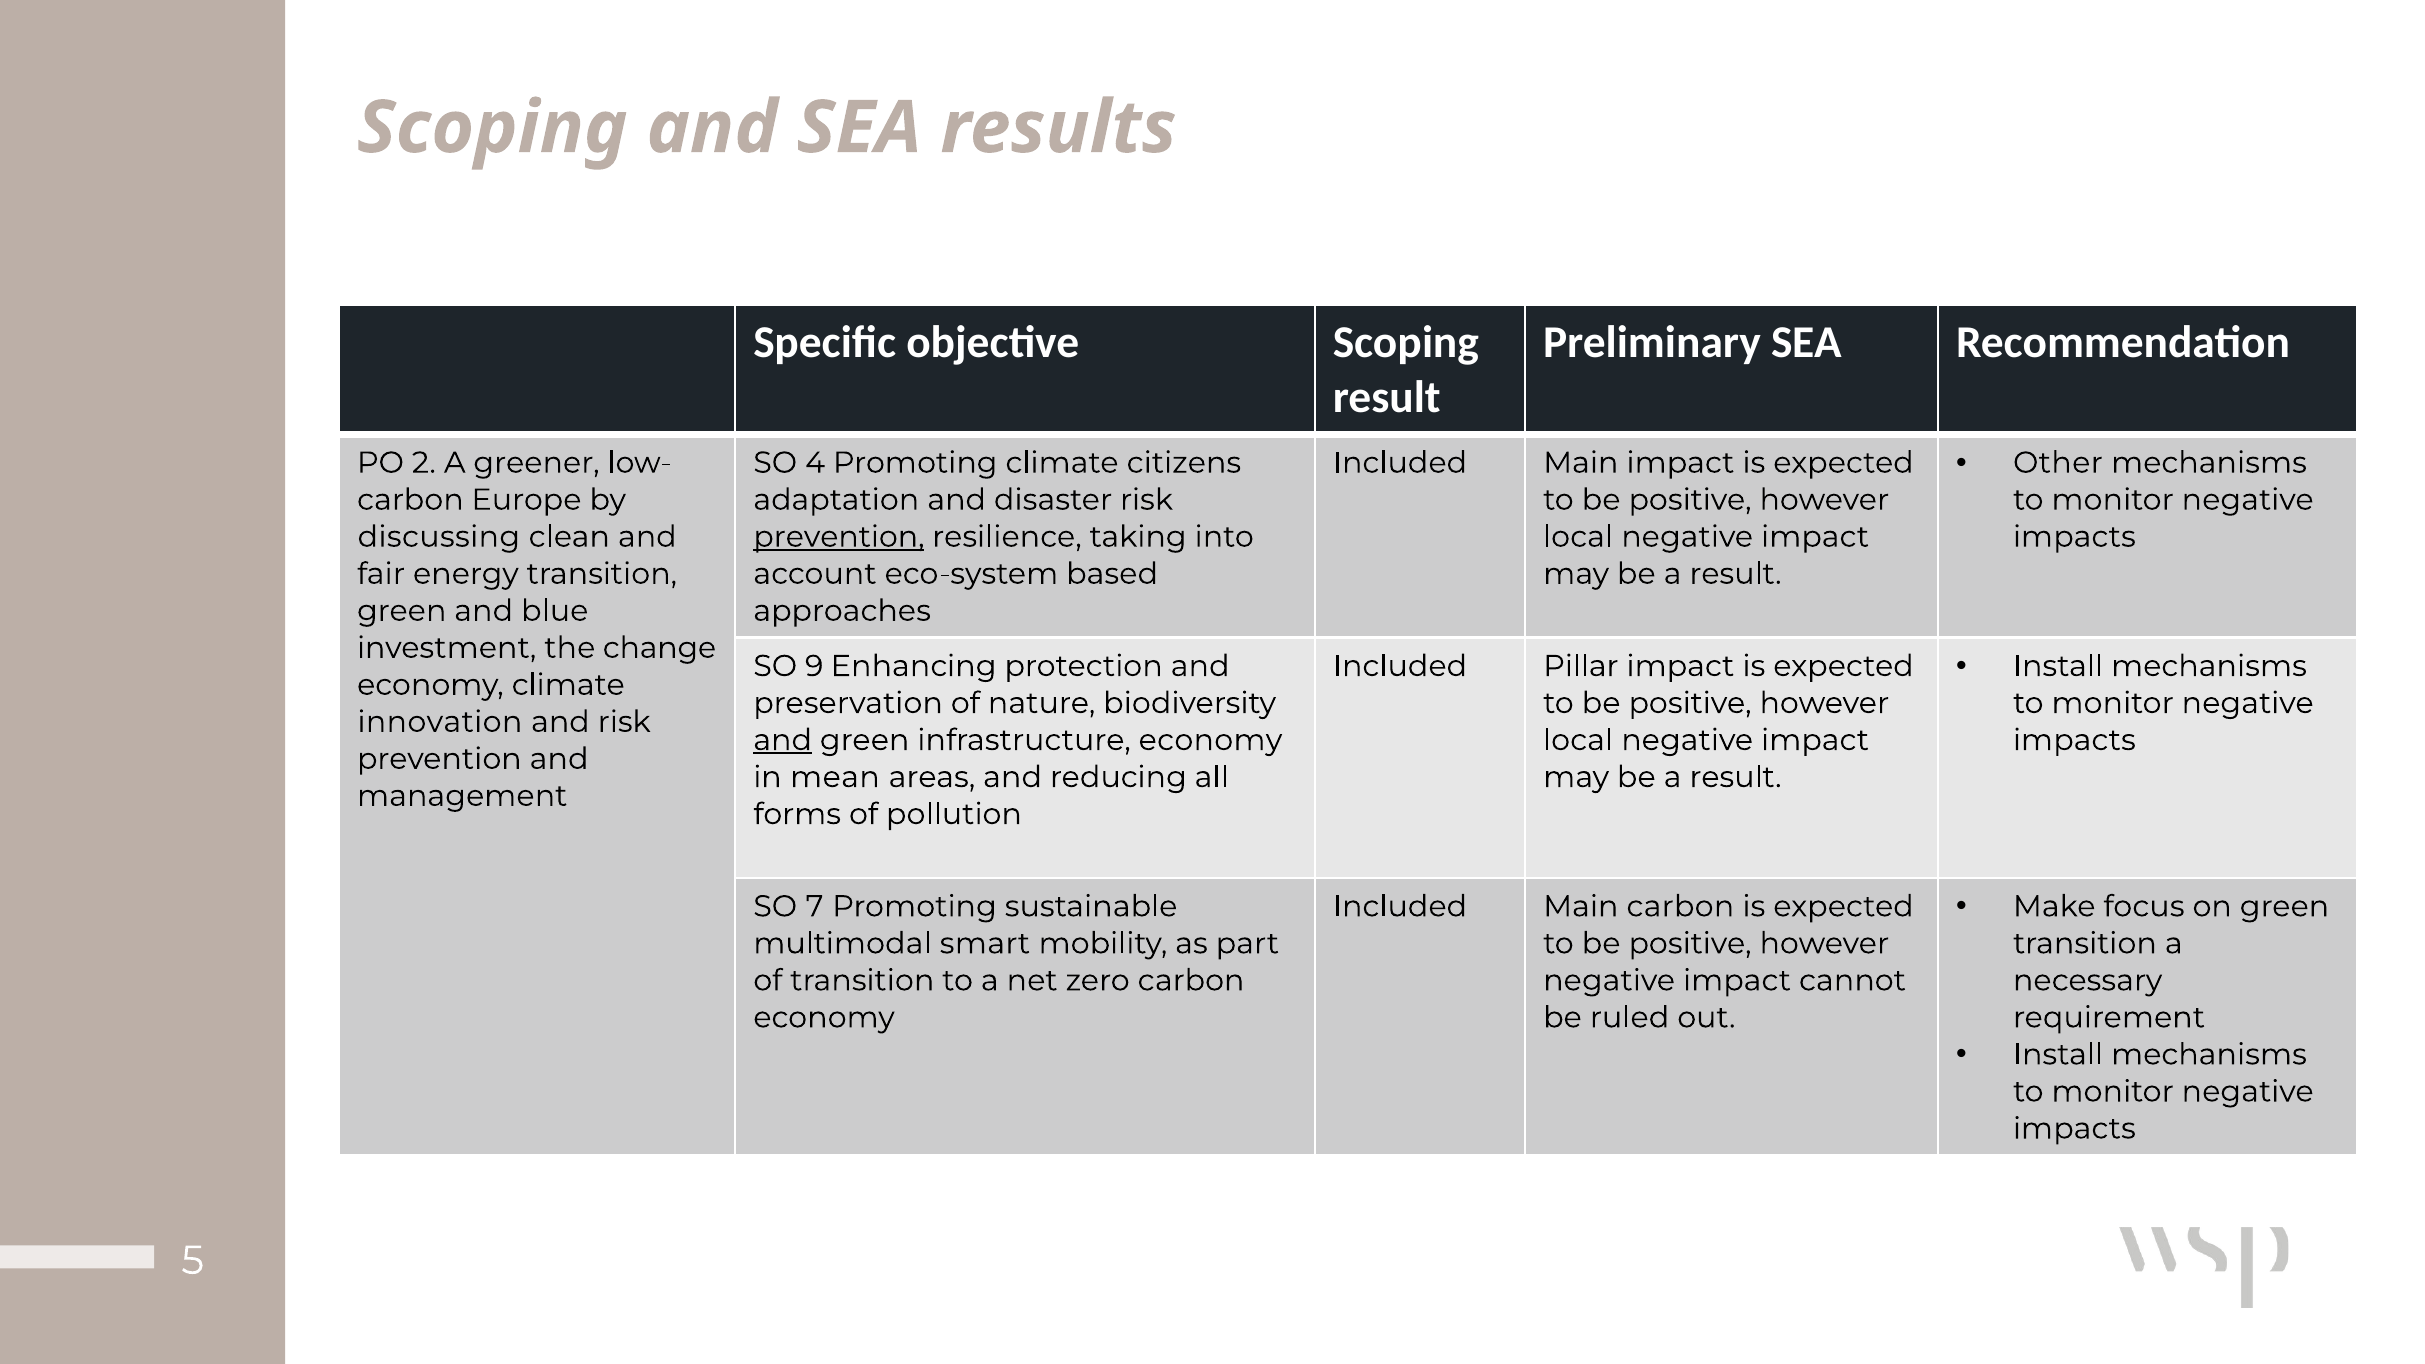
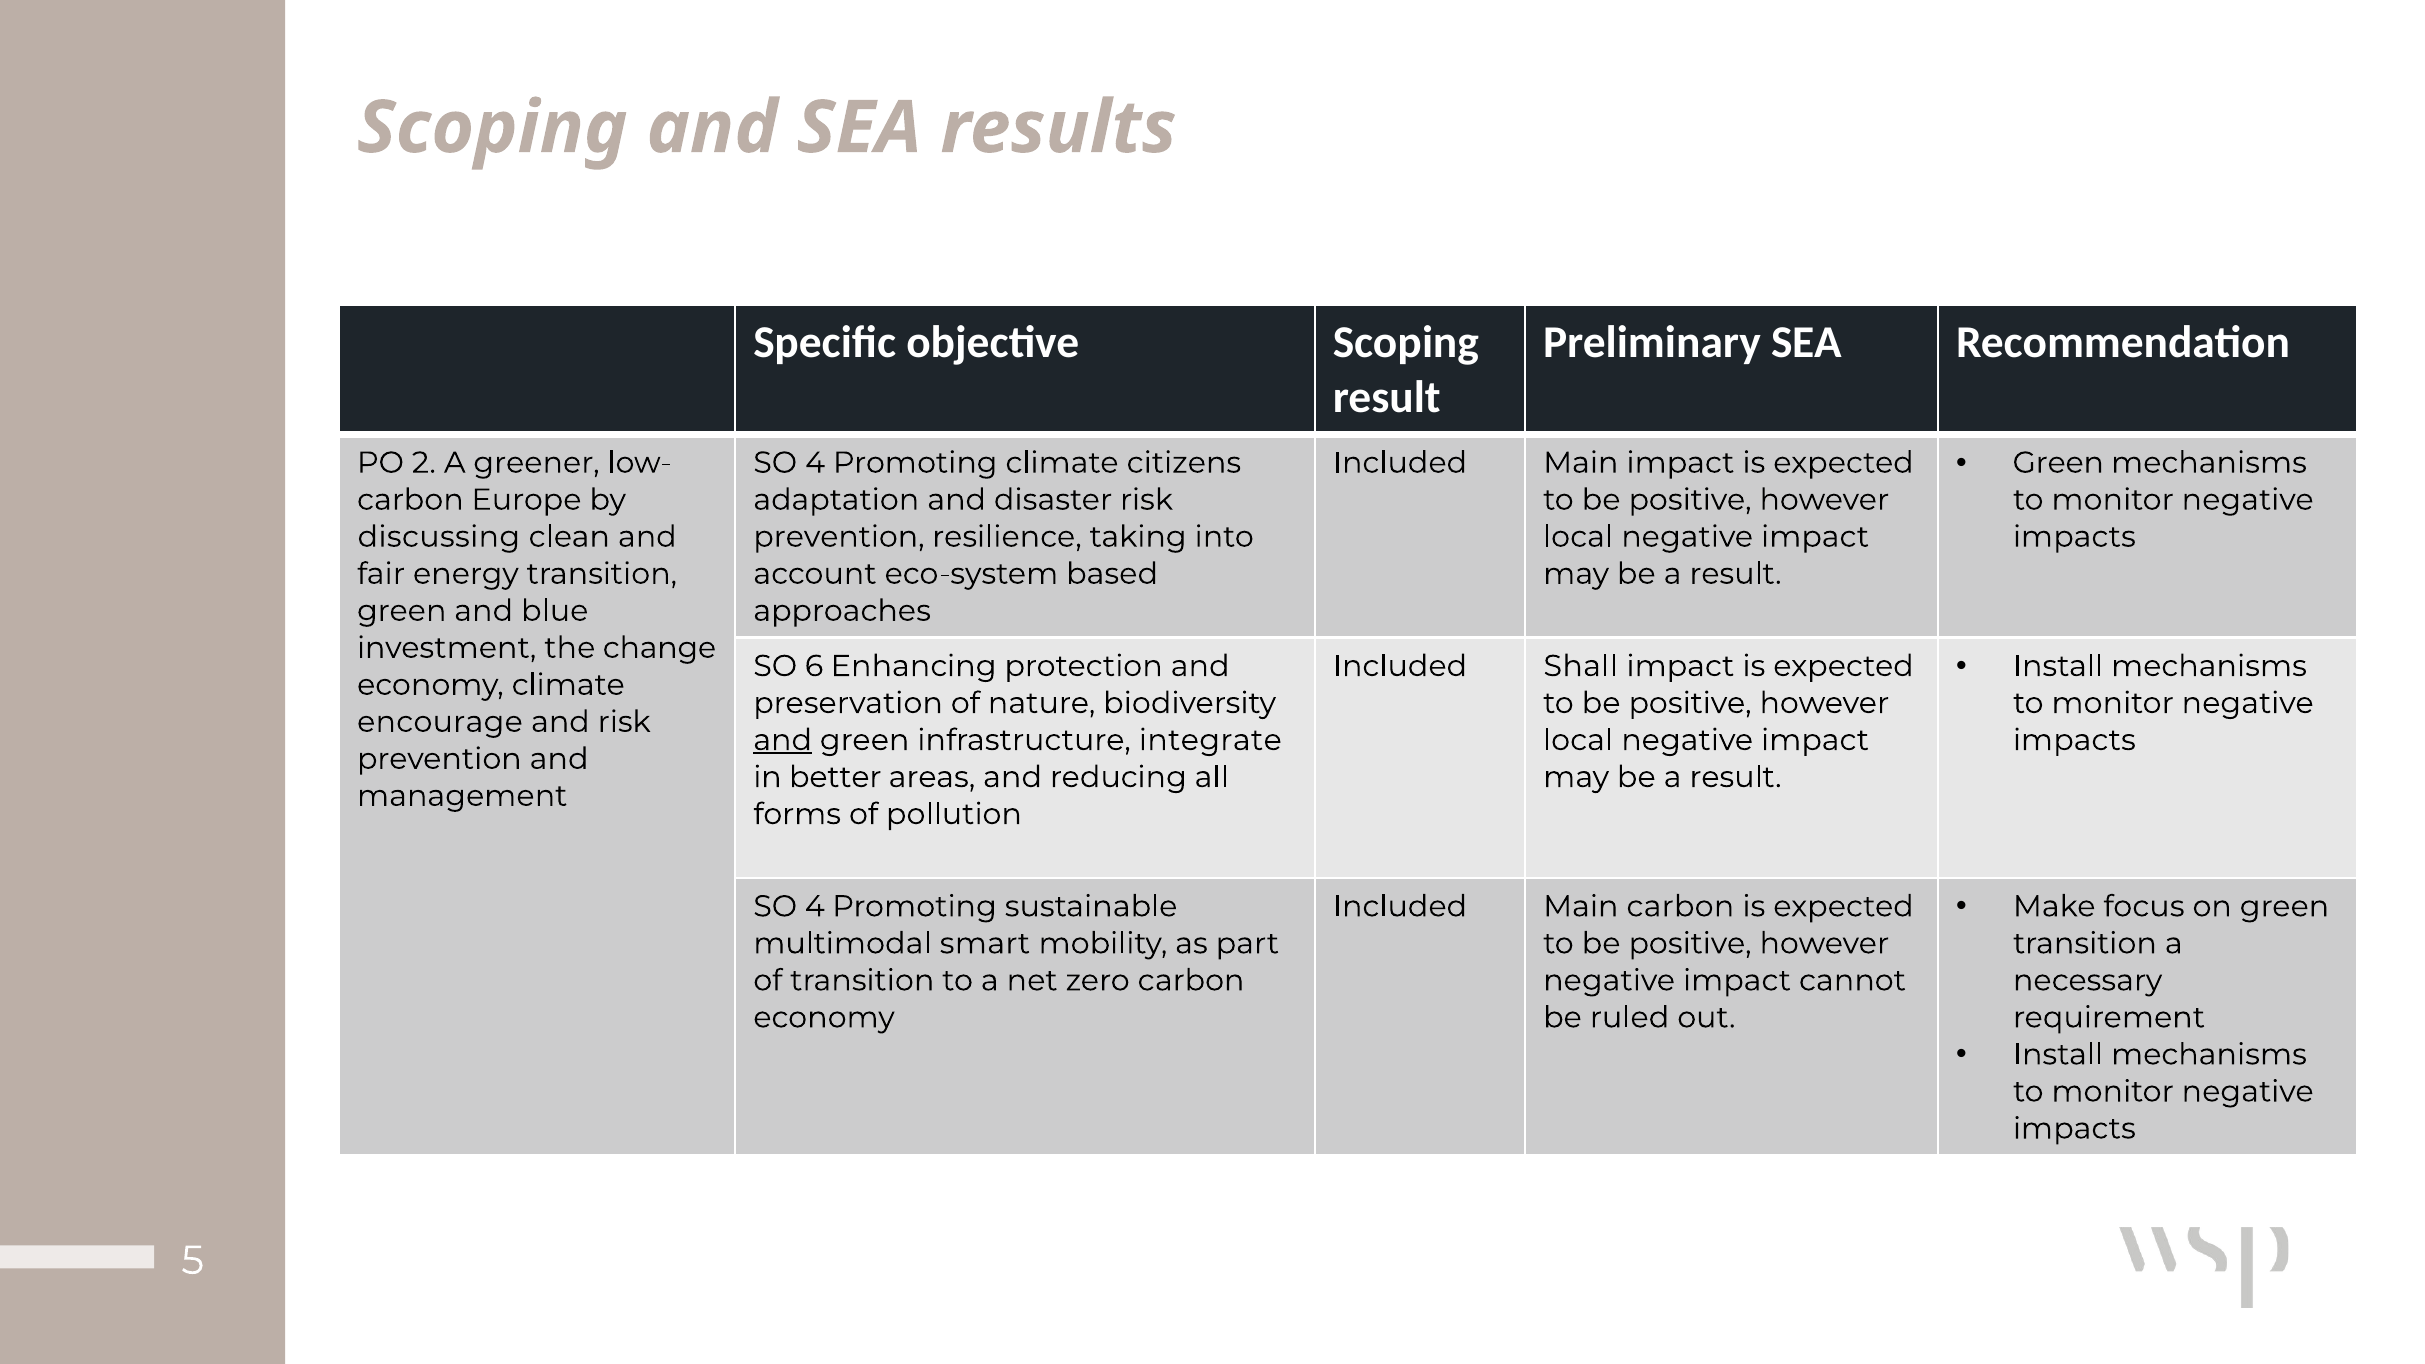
Other: Other -> Green (2058, 463)
prevention underline: present -> none (839, 537)
9: 9 -> 6 (814, 666)
Pillar: Pillar -> Shall (1581, 666)
innovation: innovation -> encourage (440, 722)
infrastructure economy: economy -> integrate (1210, 740)
mean: mean -> better (835, 777)
7: 7 -> 4 (815, 906)
